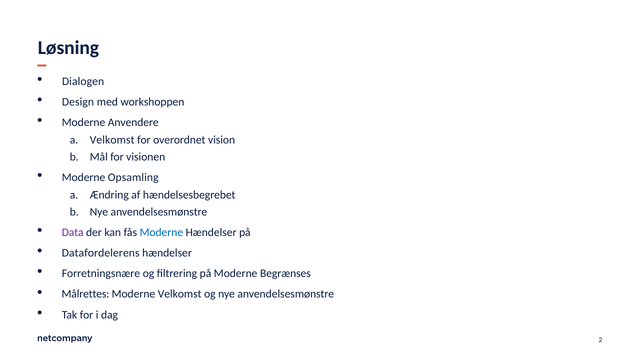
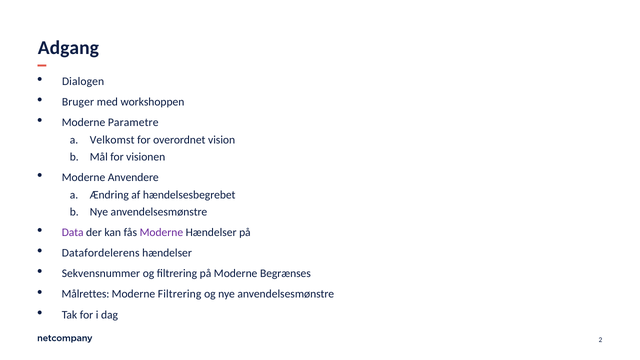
Løsning: Løsning -> Adgang (68, 48)
Design: Design -> Bruger (78, 102)
Anvendere: Anvendere -> Parametre (133, 123)
Opsamling: Opsamling -> Anvendere (133, 178)
Moderne colour: blue -> purple (161, 232)
Forretningsnære: Forretningsnære -> Sekvensnummer (101, 274)
Moderne Velkomst: Velkomst -> Filtrering (180, 294)
